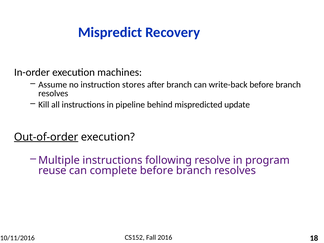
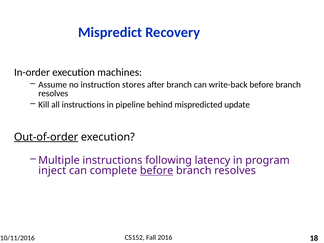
resolve: resolve -> latency (212, 160)
reuse: reuse -> inject (52, 171)
before underline: none -> present (157, 171)
